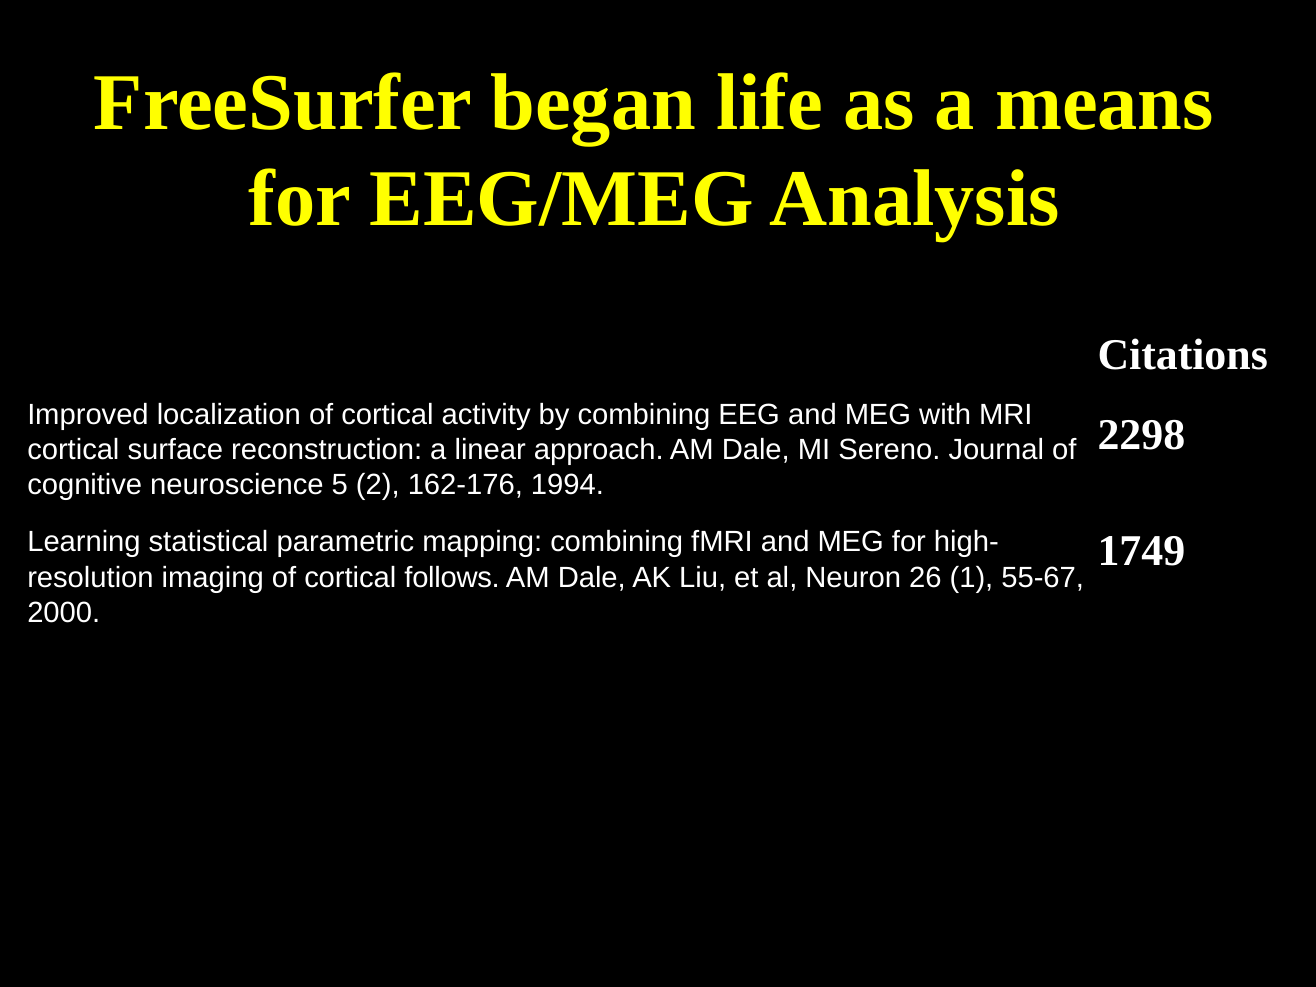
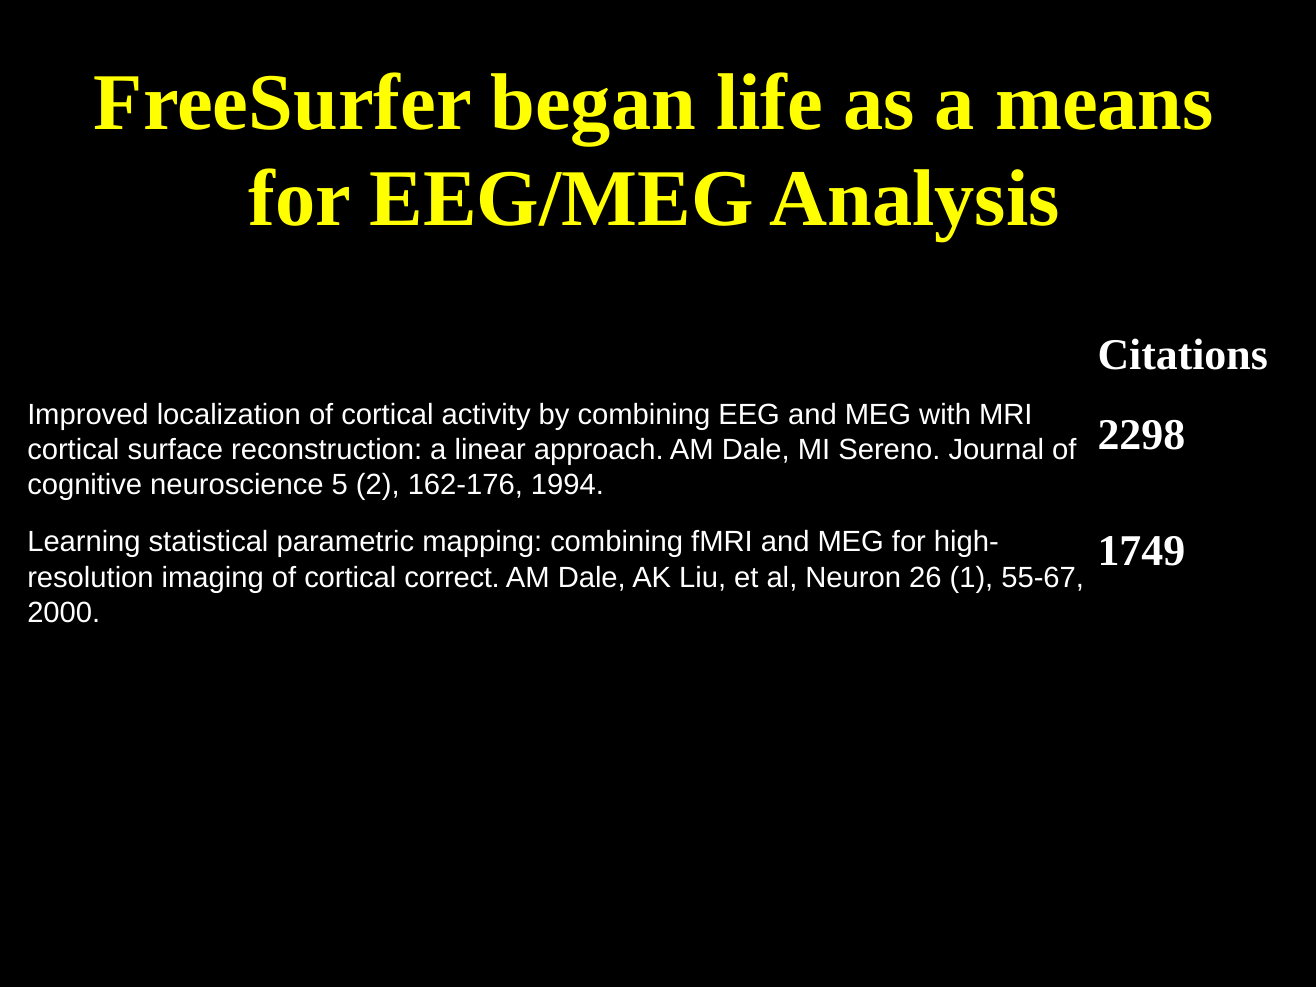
follows: follows -> correct (452, 577)
